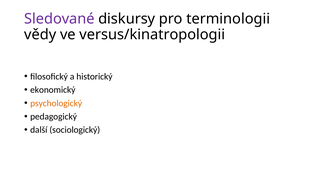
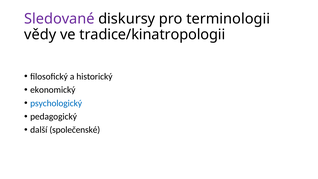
versus/kinatropologii: versus/kinatropologii -> tradice/kinatropologii (152, 35)
psychologický colour: orange -> blue (56, 103)
sociologický: sociologický -> společenské (75, 130)
